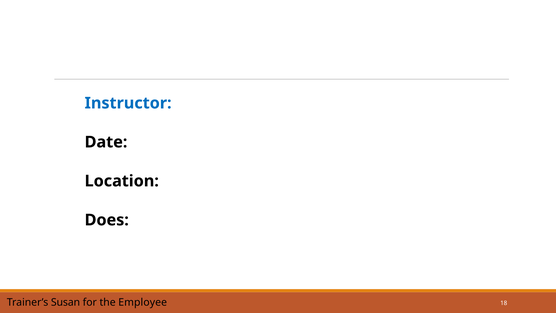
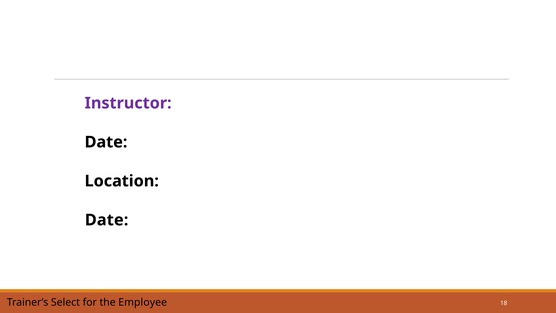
Instructor colour: blue -> purple (128, 103)
Does: Does -> Date (107, 220)
Susan: Susan -> Select (65, 302)
